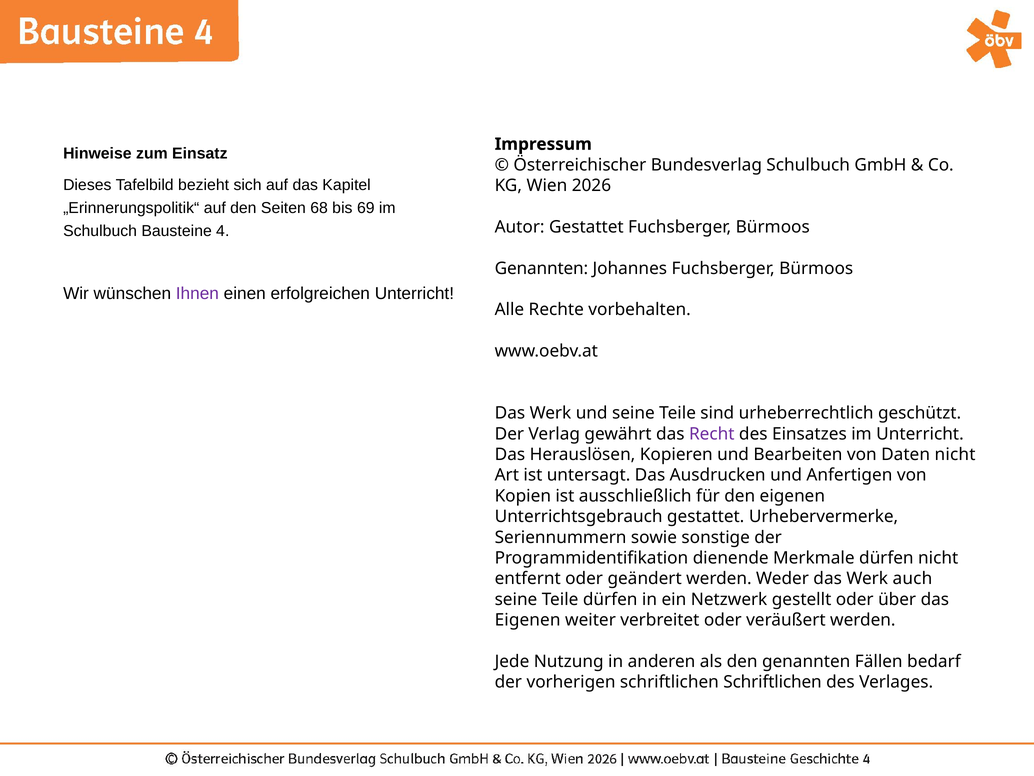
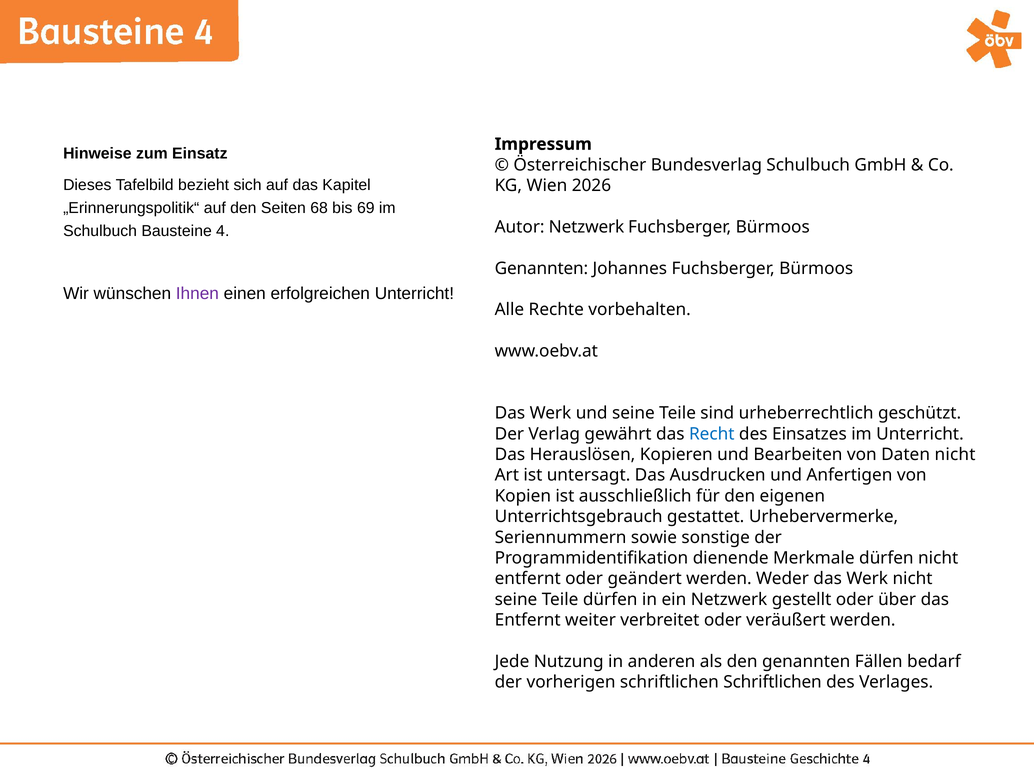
Autor Gestattet: Gestattet -> Netzwerk (586, 227)
Recht colour: purple -> blue (712, 434)
Werk auch: auch -> nicht (913, 578)
Eigenen: Eigenen -> Entfernt (528, 620)
